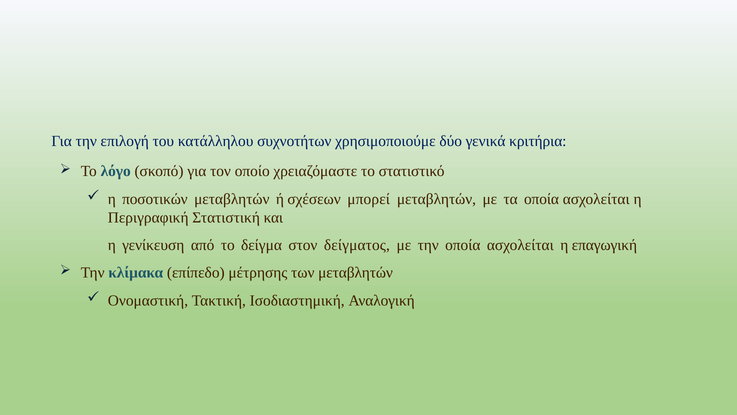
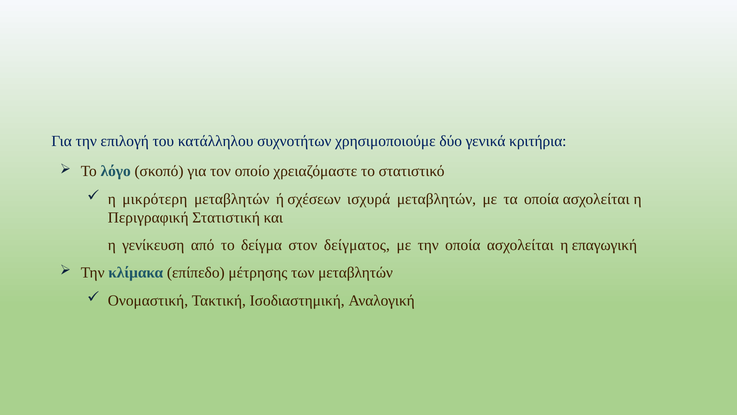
ποσοτικών: ποσοτικών -> μικρότερη (155, 199)
μπορεί: μπορεί -> ισχυρά (369, 199)
